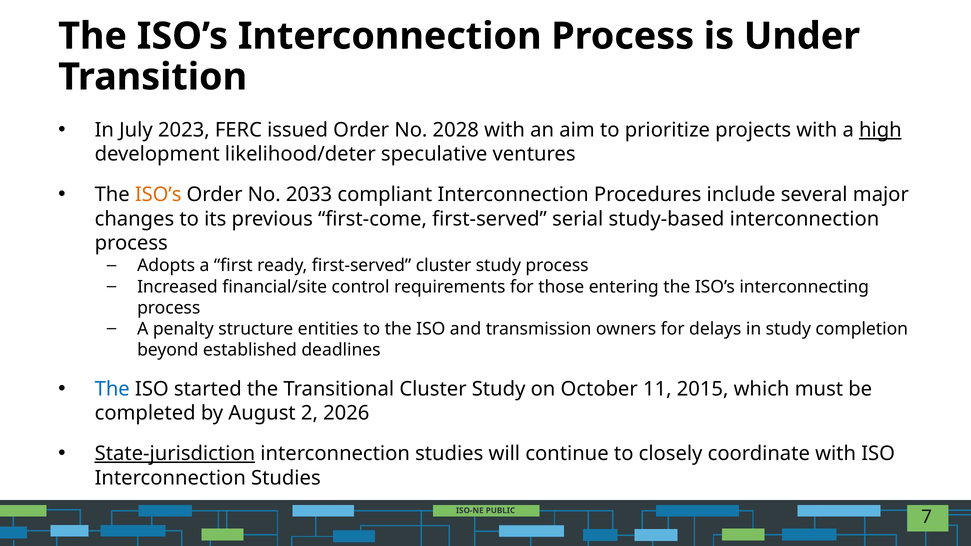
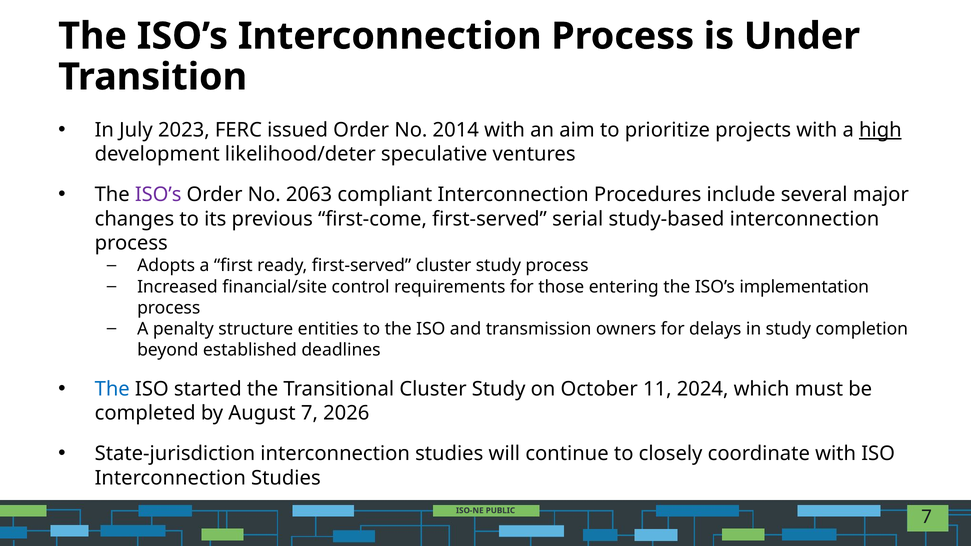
2028: 2028 -> 2014 (456, 130)
ISO’s colour: orange -> purple (158, 195)
2033: 2033 -> 2063 (309, 195)
interconnecting: interconnecting -> implementation (804, 287)
2015: 2015 -> 2024 (703, 389)
August 2: 2 -> 7 (309, 413)
State-jurisdiction underline: present -> none (175, 454)
